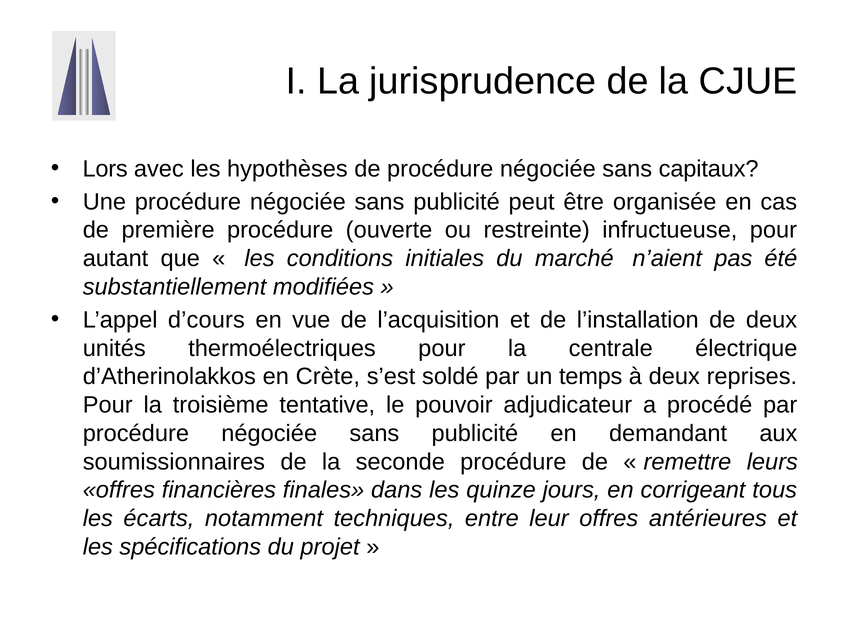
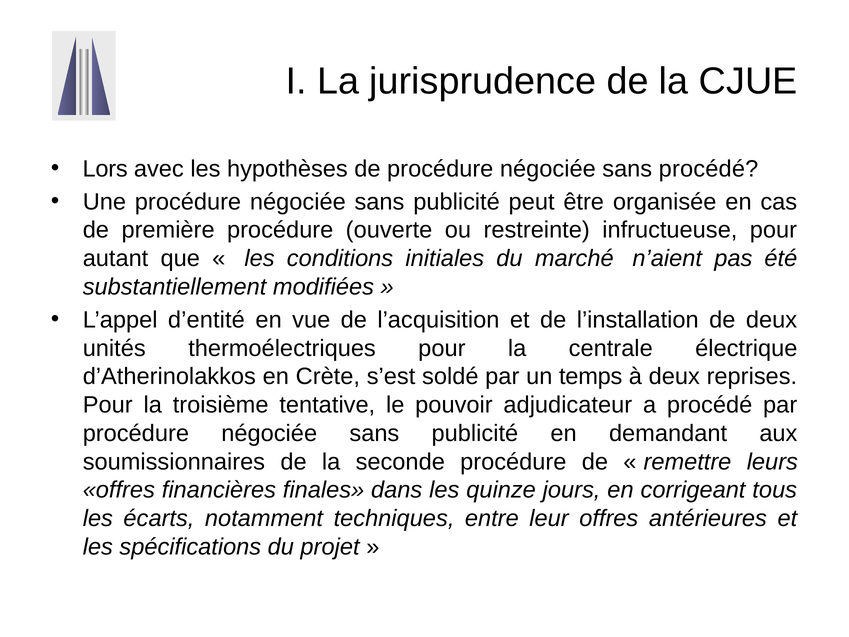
sans capitaux: capitaux -> procédé (709, 169)
d’cours: d’cours -> d’entité (206, 320)
